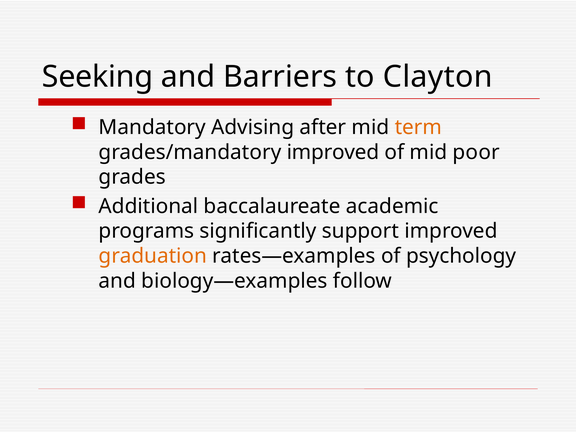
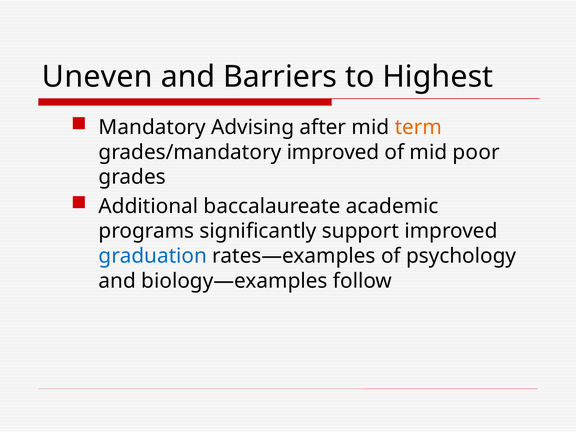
Seeking: Seeking -> Uneven (97, 77)
Clayton: Clayton -> Highest (438, 77)
graduation colour: orange -> blue (153, 256)
